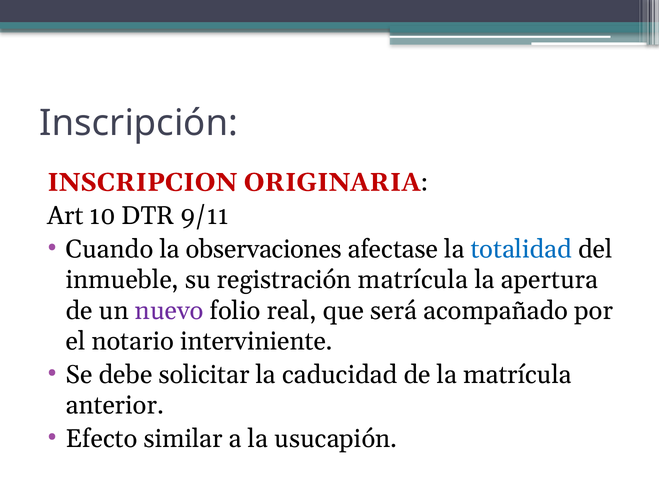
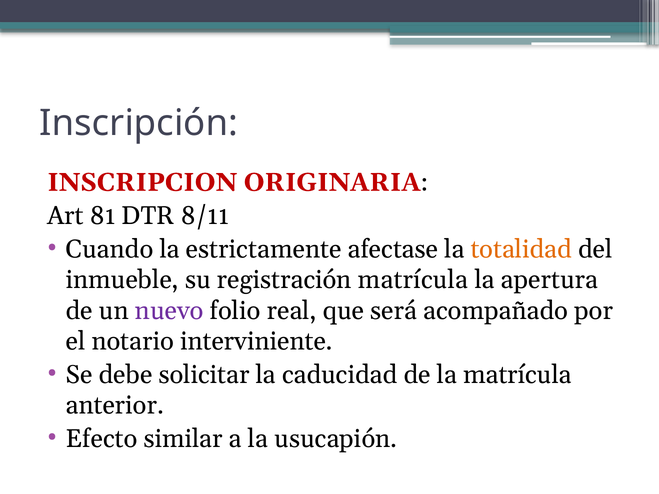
10: 10 -> 81 (103, 216)
9/11: 9/11 -> 8/11 (205, 216)
observaciones: observaciones -> estrictamente (264, 249)
totalidad colour: blue -> orange (521, 249)
